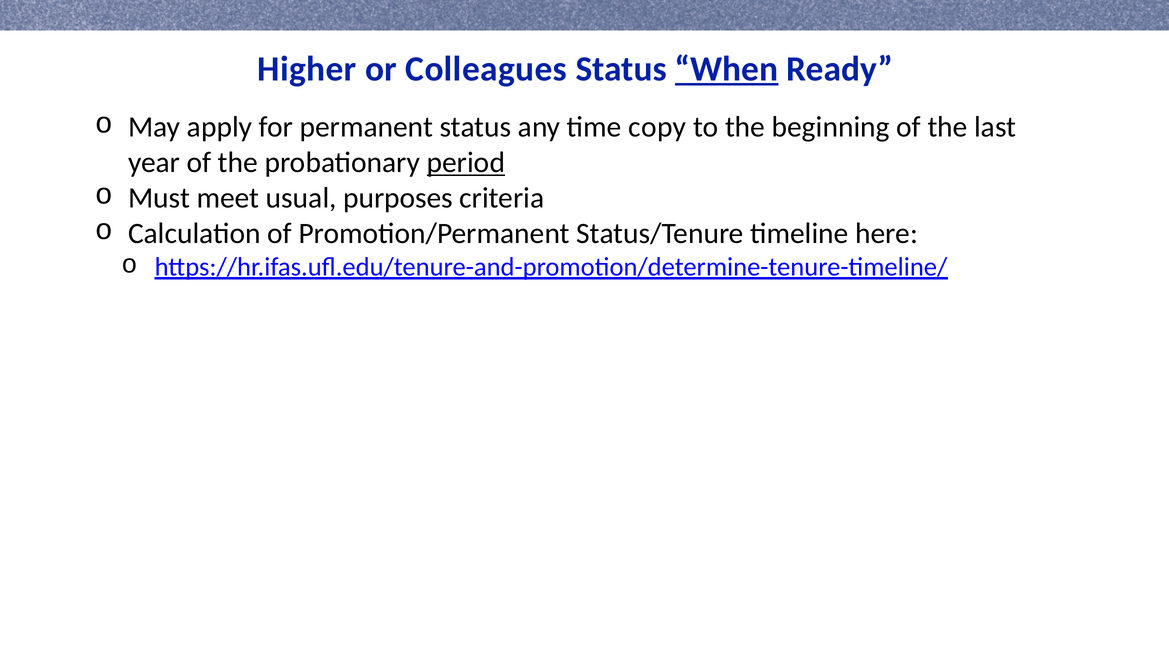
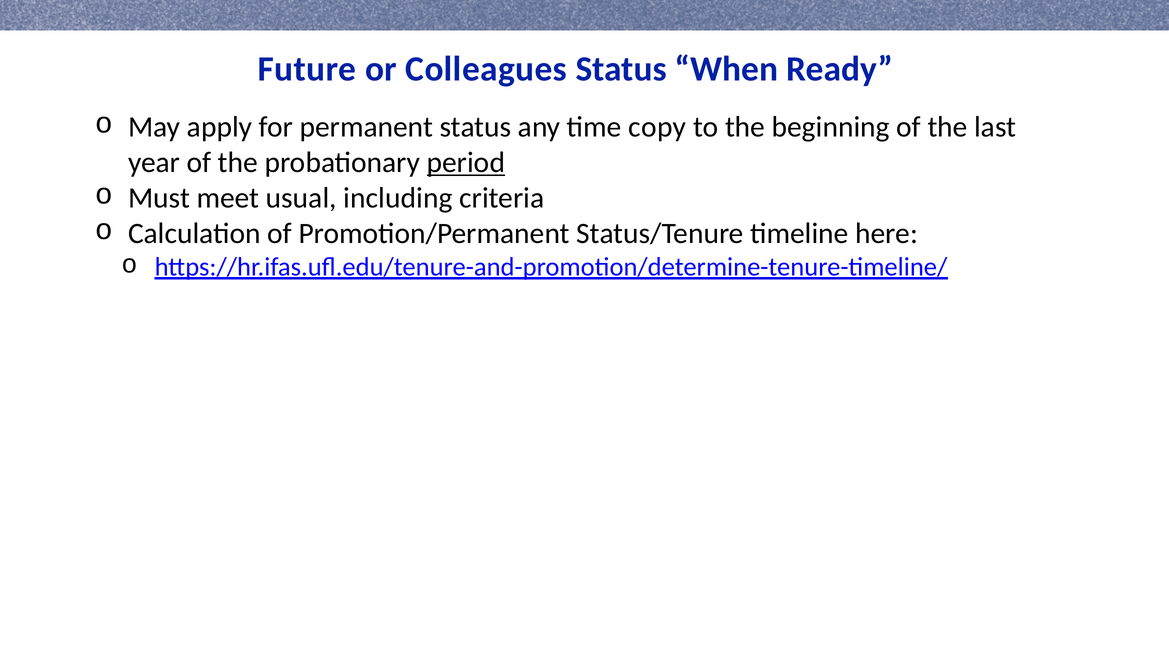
Higher: Higher -> Future (307, 69)
When underline: present -> none (727, 69)
purposes: purposes -> including (398, 198)
